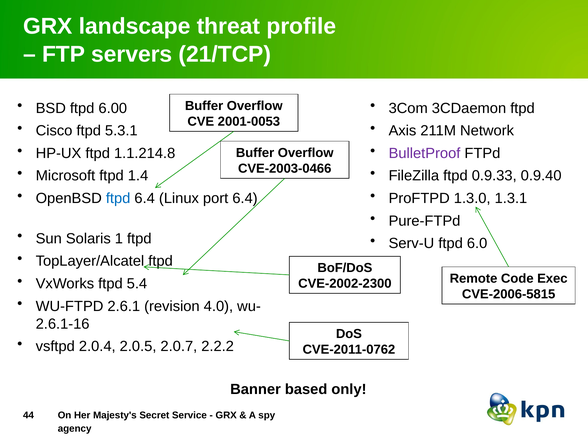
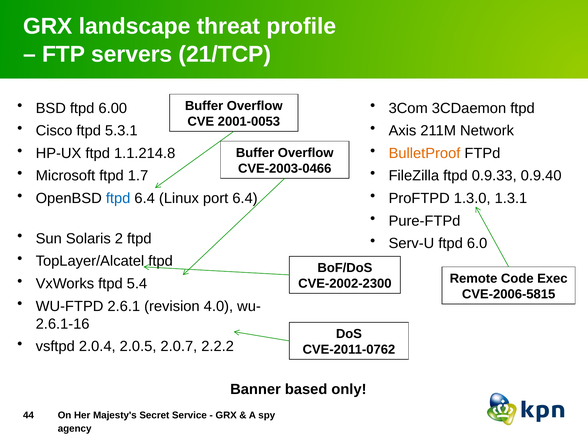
BulletProof colour: purple -> orange (424, 153)
1.4: 1.4 -> 1.7 (138, 176)
1: 1 -> 2 (119, 239)
